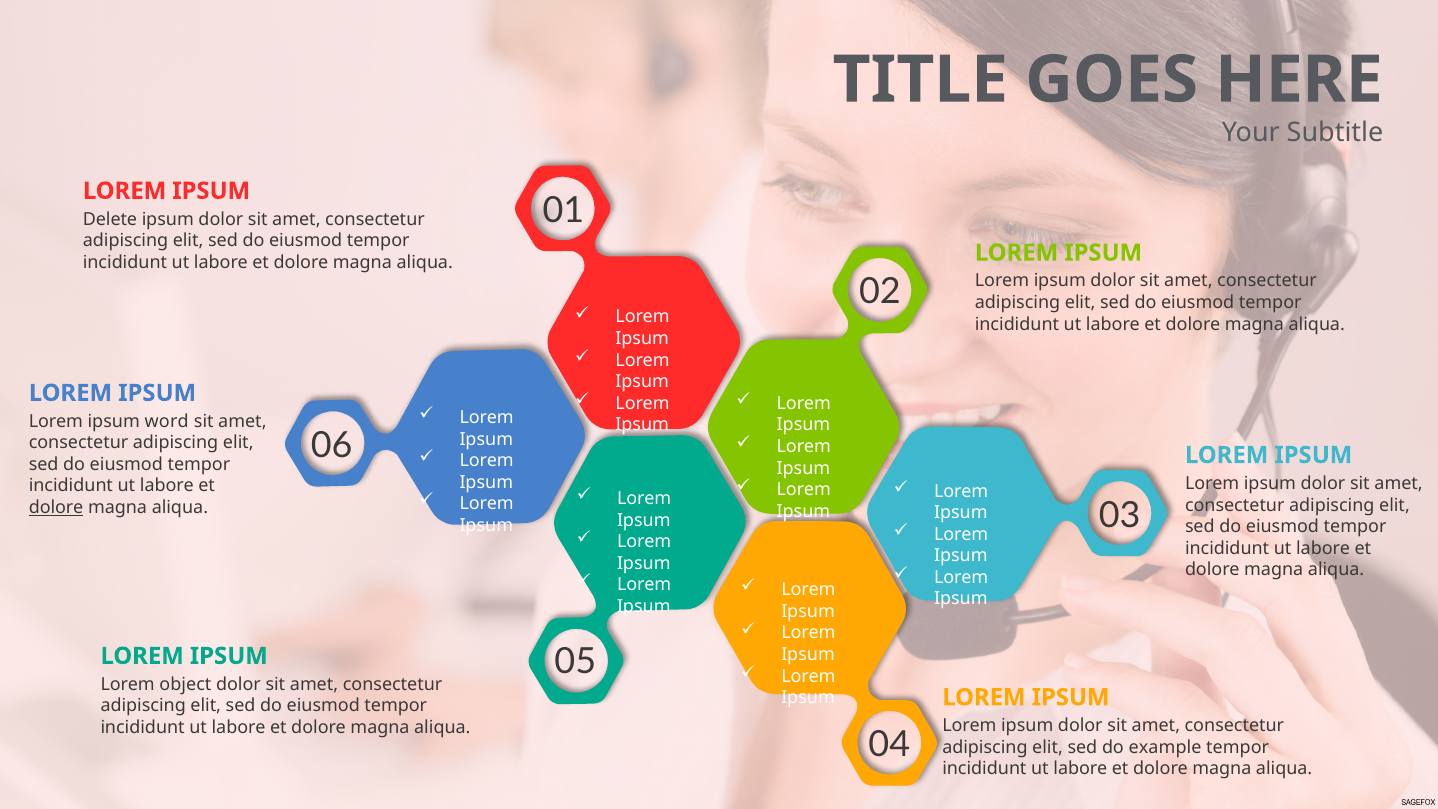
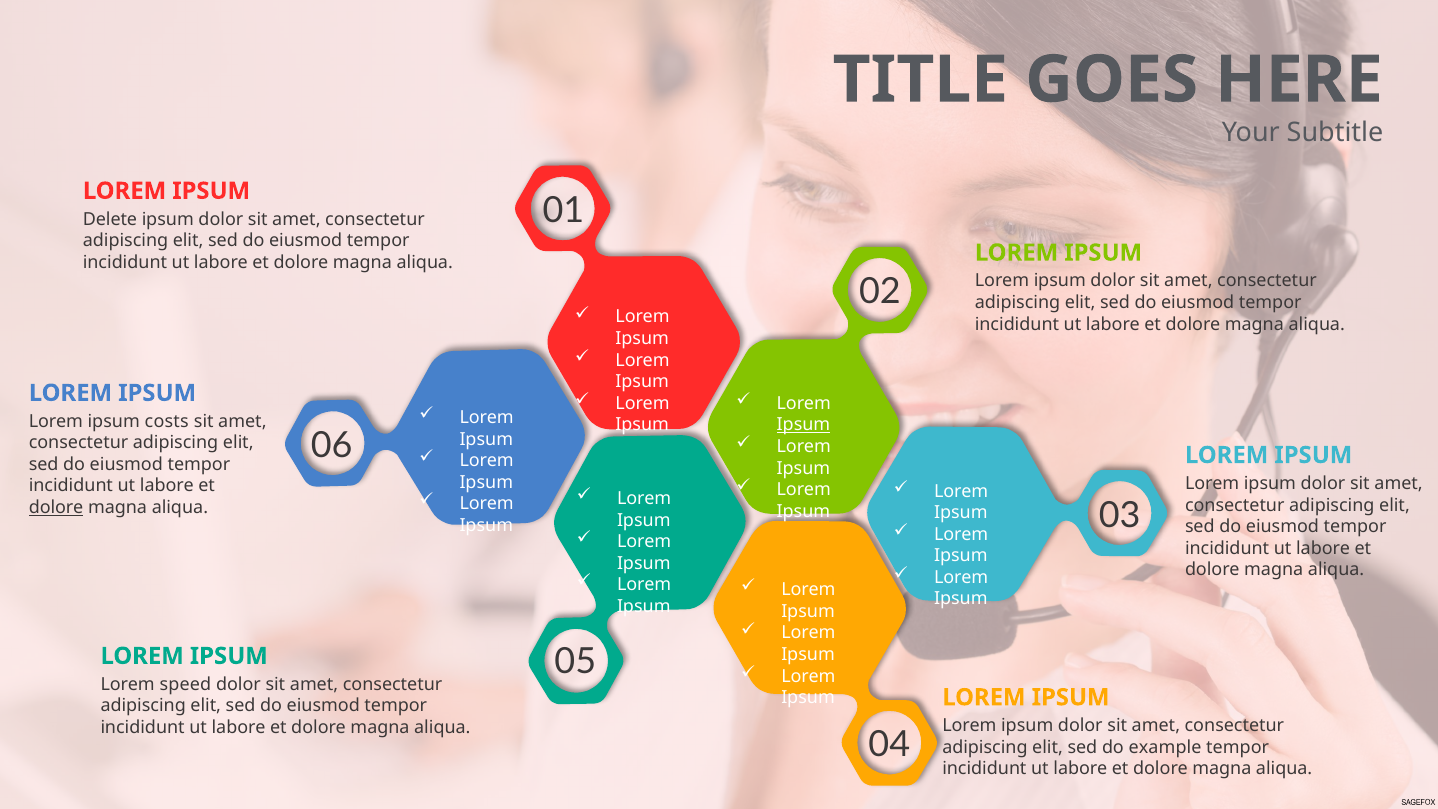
word: word -> costs (167, 421)
Ipsum underline: none -> present (803, 425)
object: object -> speed (185, 684)
